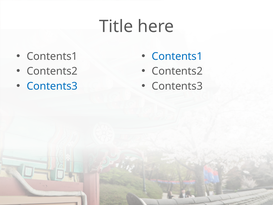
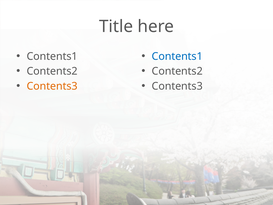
Contents3 colour: blue -> orange (52, 86)
